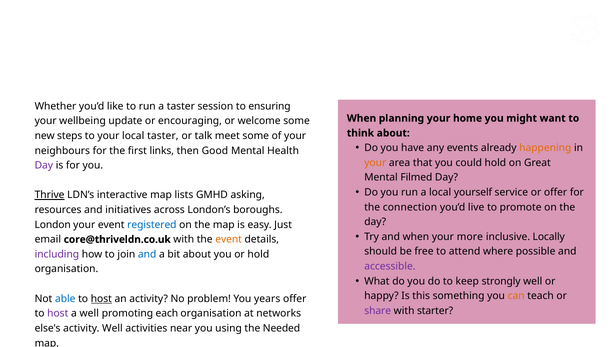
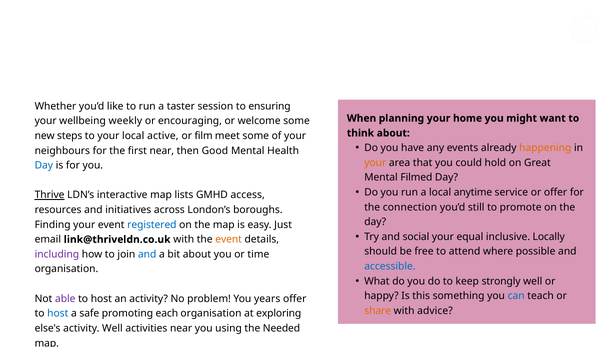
update: update -> weekly (125, 121)
local taster: taster -> active (163, 136)
talk: talk -> film (204, 136)
first links: links -> near (162, 150)
Day colour: purple -> blue (44, 165)
yourself: yourself -> anytime (473, 192)
asking: asking -> access (248, 195)
live: live -> still (476, 207)
London: London -> Finding (53, 224)
and when: when -> social (416, 236)
more: more -> equal (470, 236)
core@thriveldn.co.uk: core@thriveldn.co.uk -> link@thriveldn.co.uk (117, 239)
or hold: hold -> time (258, 254)
accessible colour: purple -> blue (390, 266)
can colour: orange -> blue (516, 296)
able colour: blue -> purple (65, 298)
host underline: present -> none (101, 298)
share colour: purple -> orange (378, 310)
starter: starter -> advice (435, 310)
host colour: purple -> blue (58, 313)
a well: well -> safe (89, 313)
networks: networks -> exploring (279, 313)
